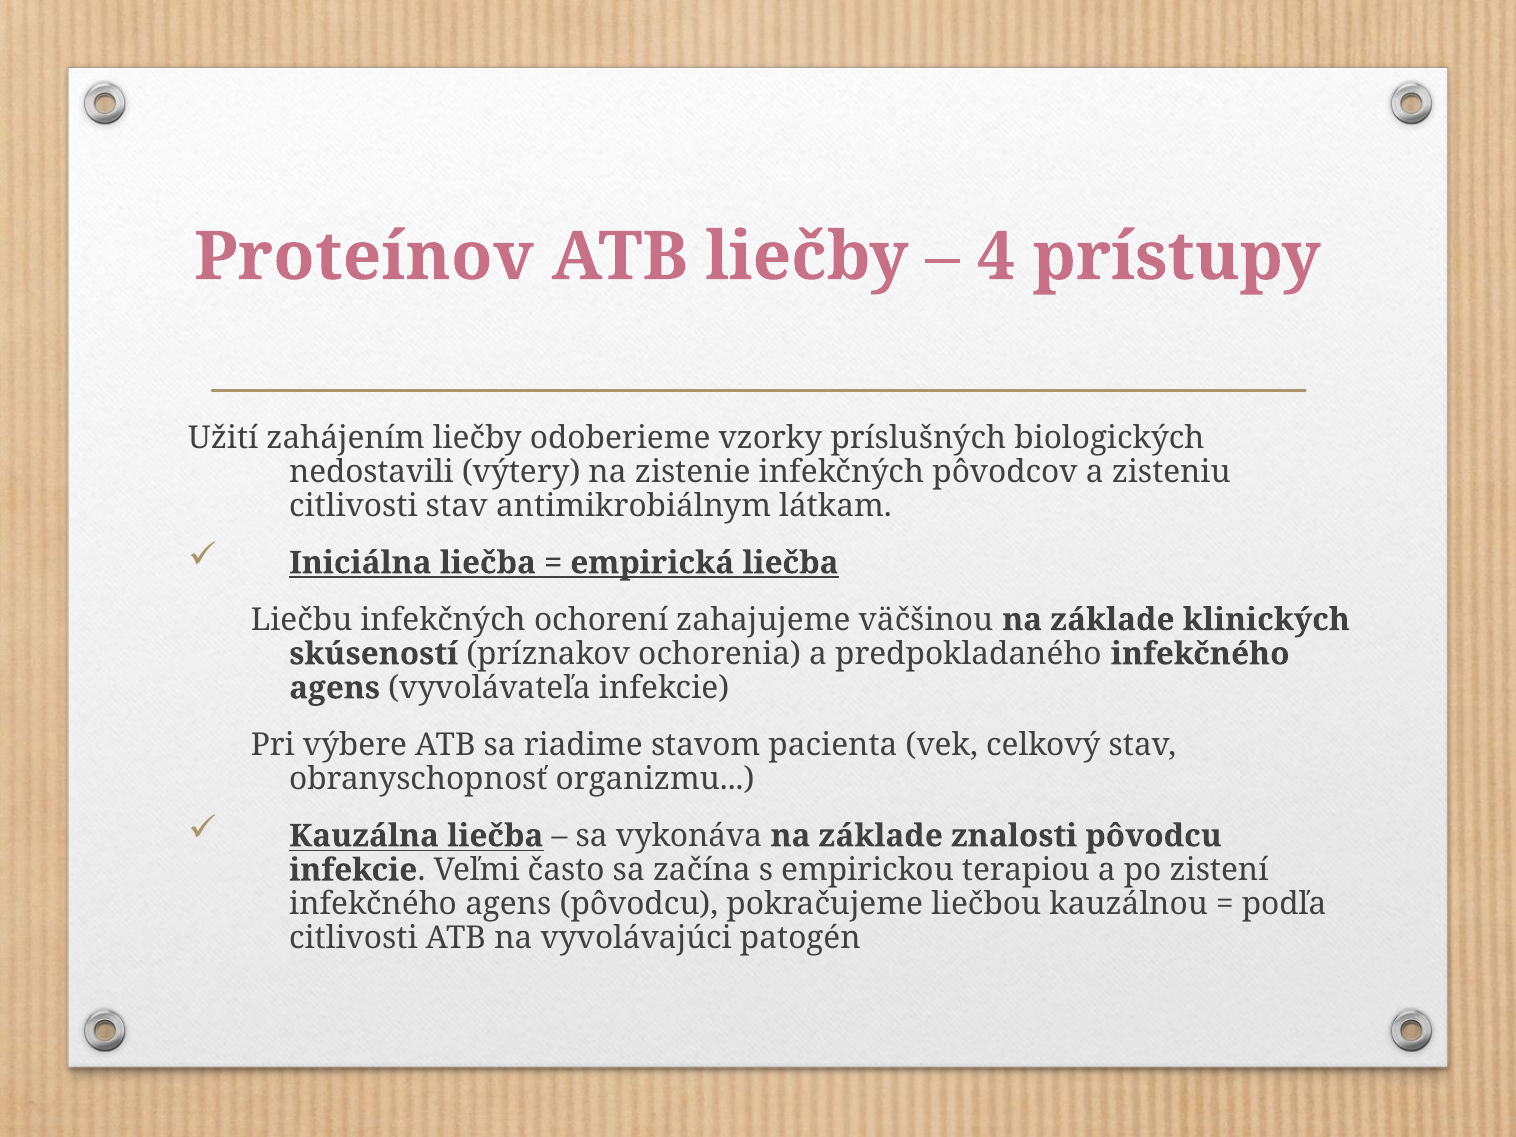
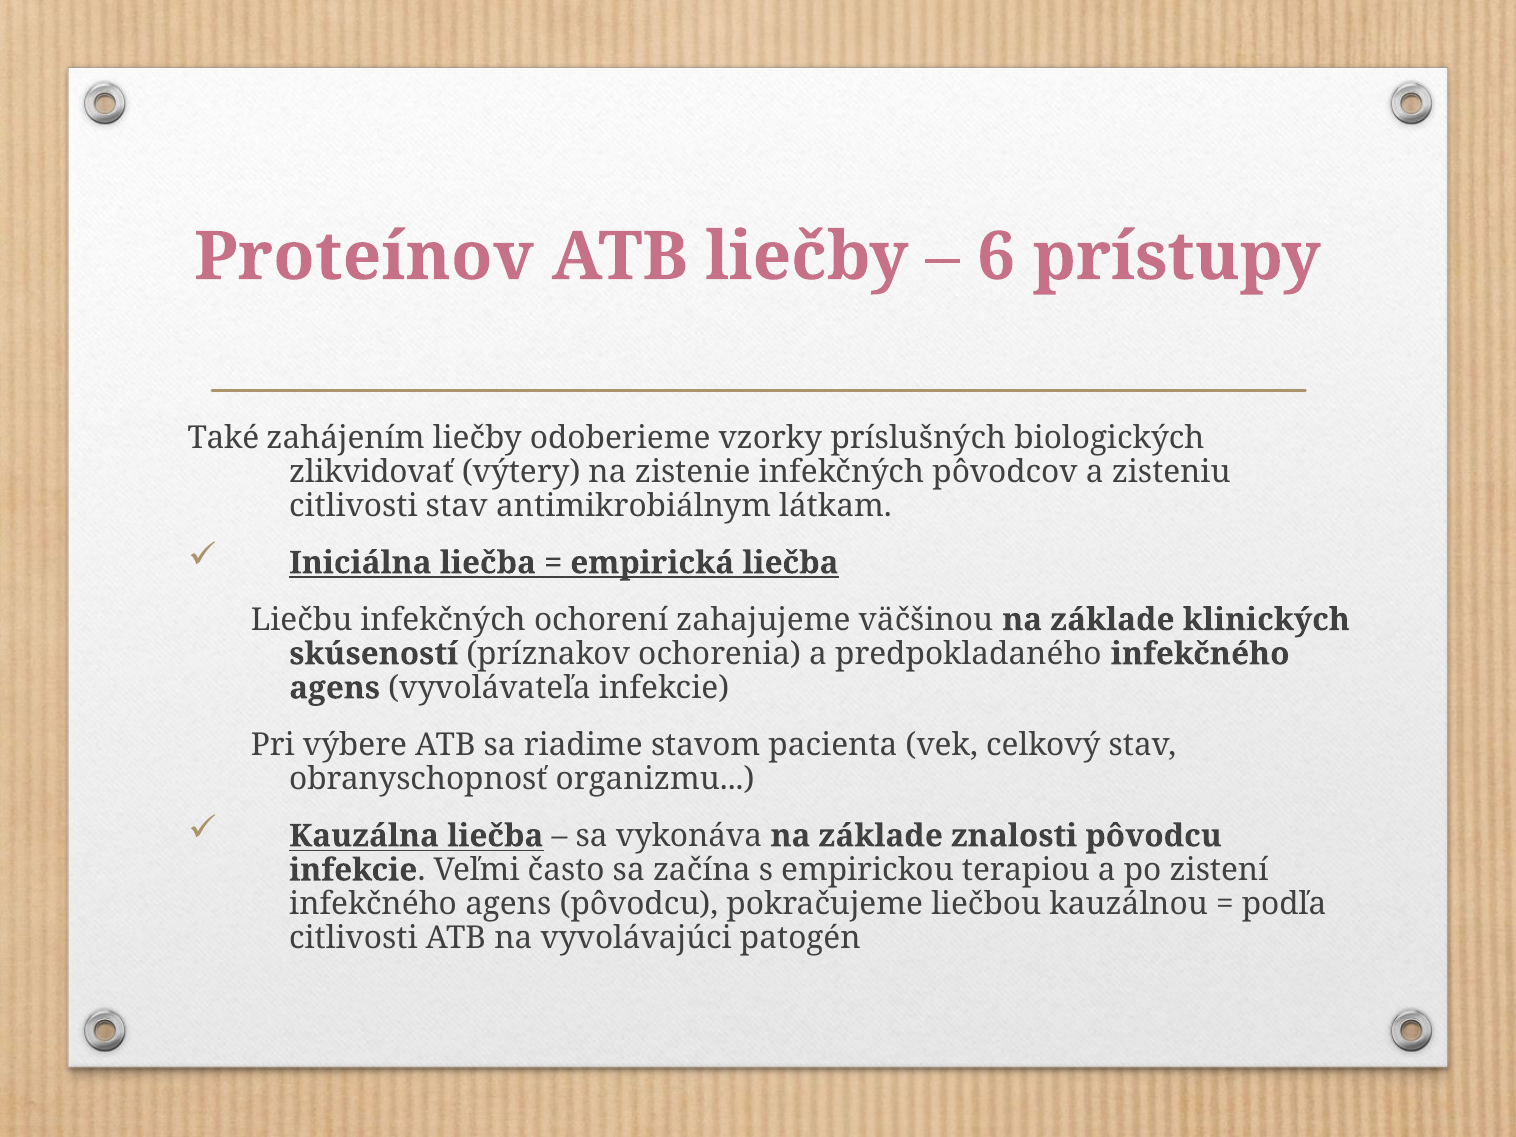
4: 4 -> 6 (996, 257)
Užití: Užití -> Také (223, 438)
nedostavili: nedostavili -> zlikvidovať (372, 472)
